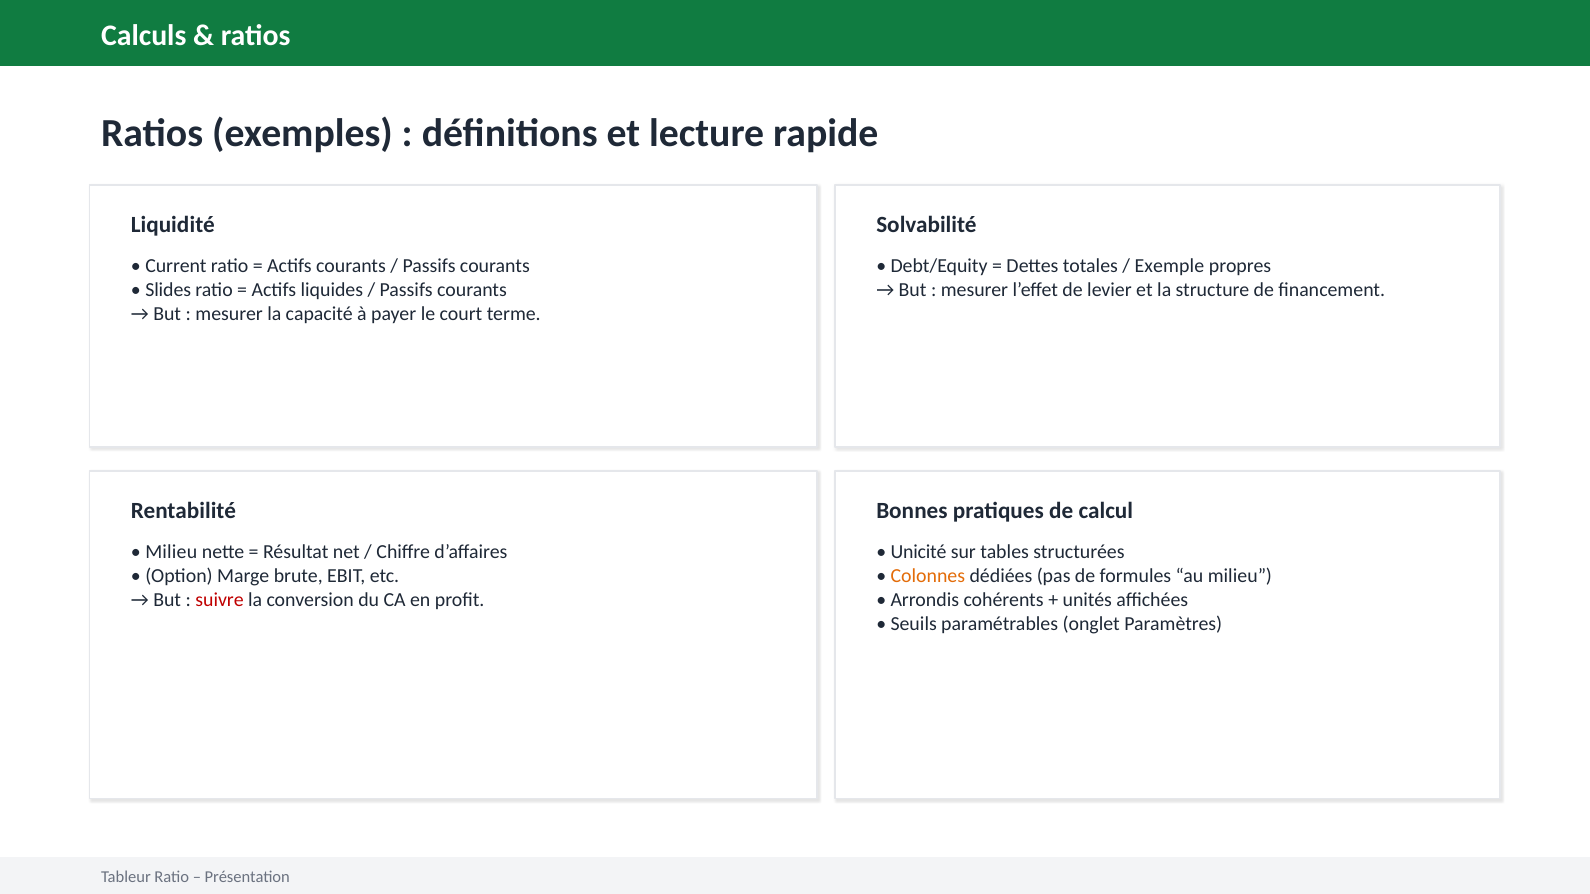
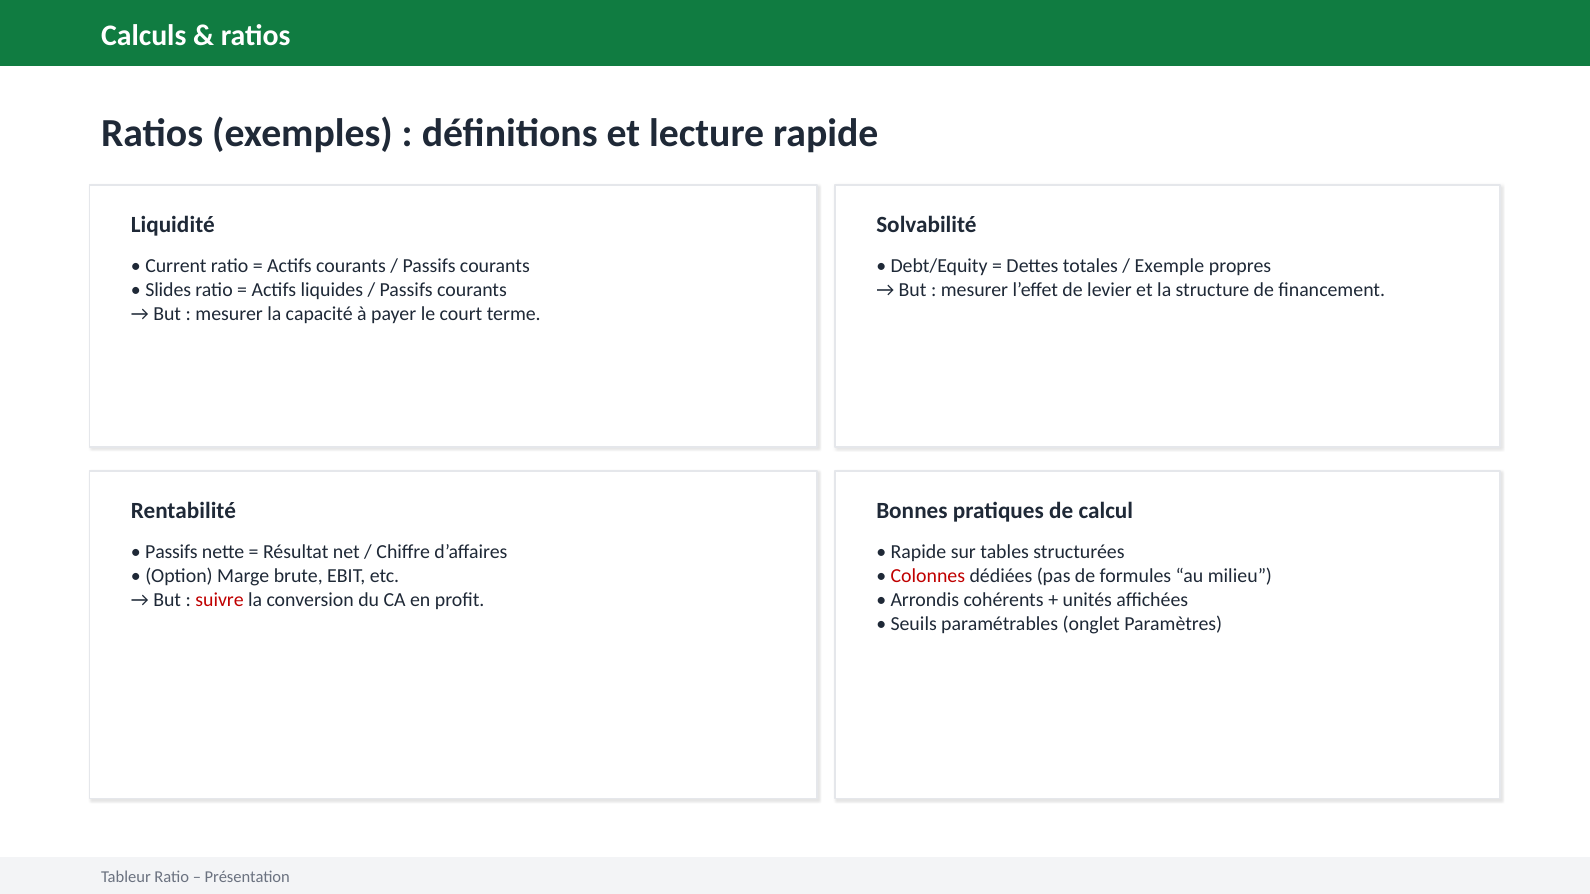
Milieu: Milieu -> Passifs (171, 552)
Unicité: Unicité -> Rapide (918, 552)
Colonnes colour: orange -> red (928, 576)
